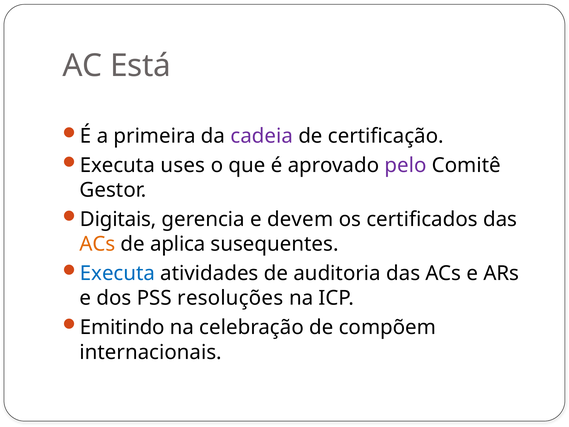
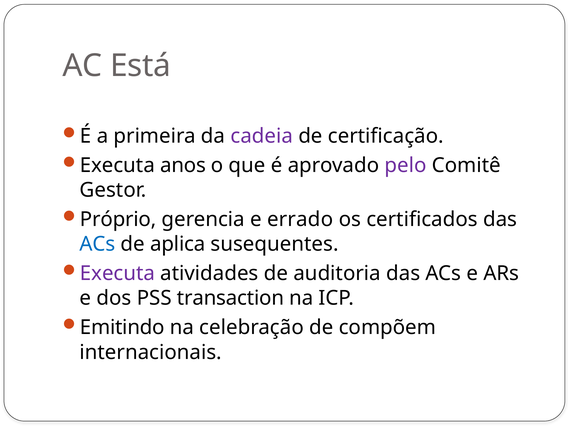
uses: uses -> anos (183, 165)
Digitais: Digitais -> Próprio (118, 219)
devem: devem -> errado (300, 219)
ACs colour: orange -> blue (97, 244)
Executa colour: blue -> purple (117, 273)
resoluções: resoluções -> transaction (230, 298)
